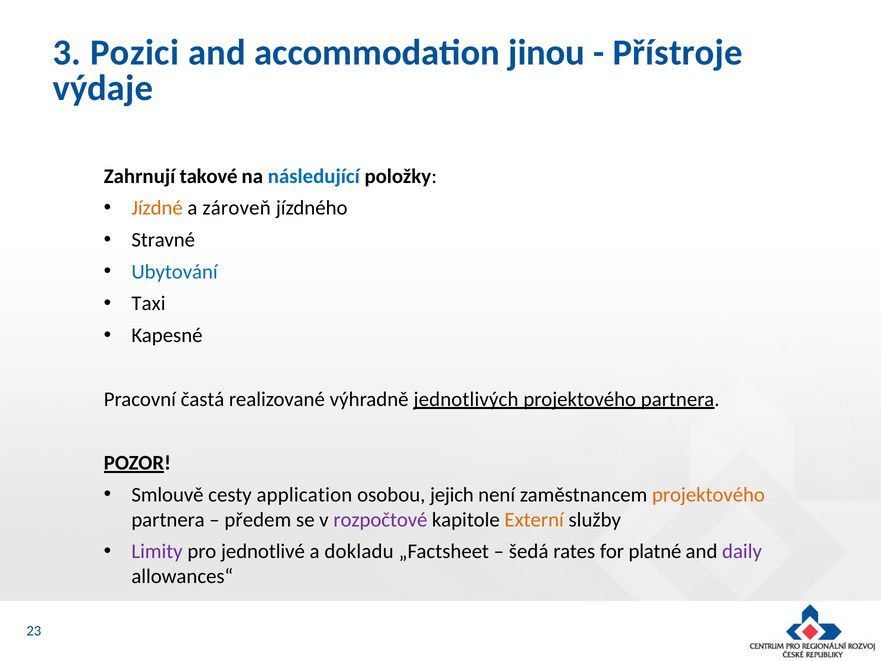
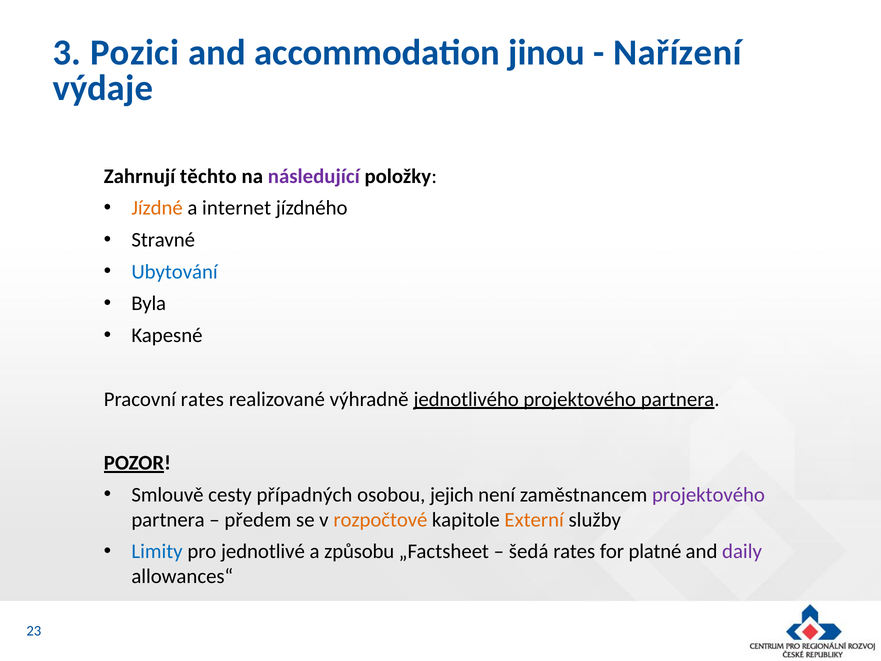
Přístroje: Přístroje -> Nařízení (678, 53)
takové: takové -> těchto (208, 176)
následující colour: blue -> purple (314, 176)
zároveň: zároveň -> internet (237, 208)
Taxi: Taxi -> Byla (149, 303)
Pracovní častá: častá -> rates (202, 399)
jednotlivých: jednotlivých -> jednotlivého (466, 399)
application: application -> případných (304, 495)
projektového colour: orange -> purple (708, 495)
rozpočtové colour: purple -> orange (380, 519)
Limity colour: purple -> blue (157, 551)
dokladu: dokladu -> způsobu (359, 551)
